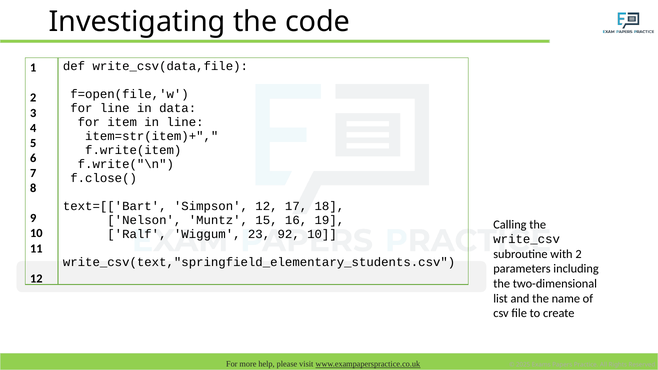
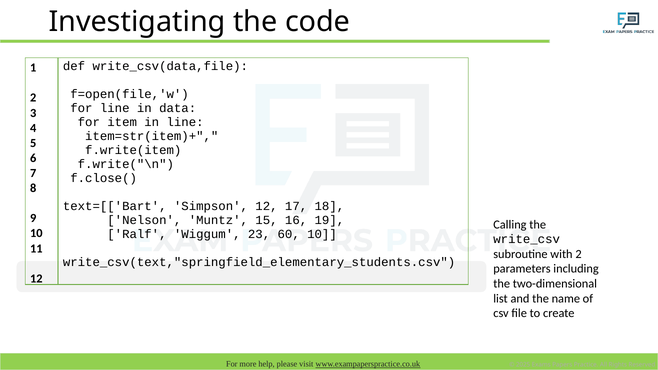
92: 92 -> 60 (289, 234)
